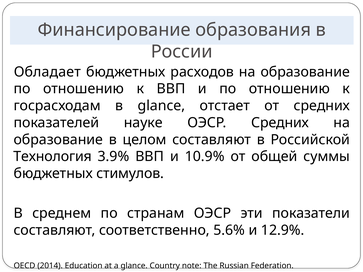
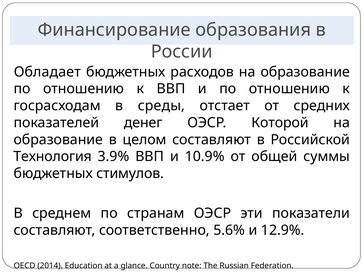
в glance: glance -> среды (161, 106)
науке: науке -> денег (143, 123)
ОЭСР Средних: Средних -> Которой (280, 123)
